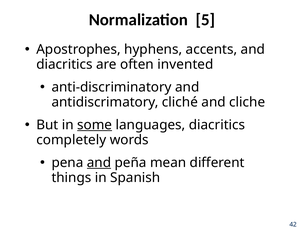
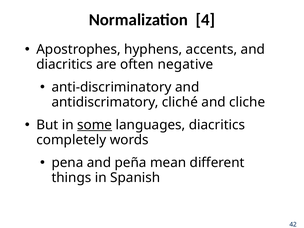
5: 5 -> 4 (205, 20)
invented: invented -> negative (185, 64)
and underline: present -> none (99, 163)
